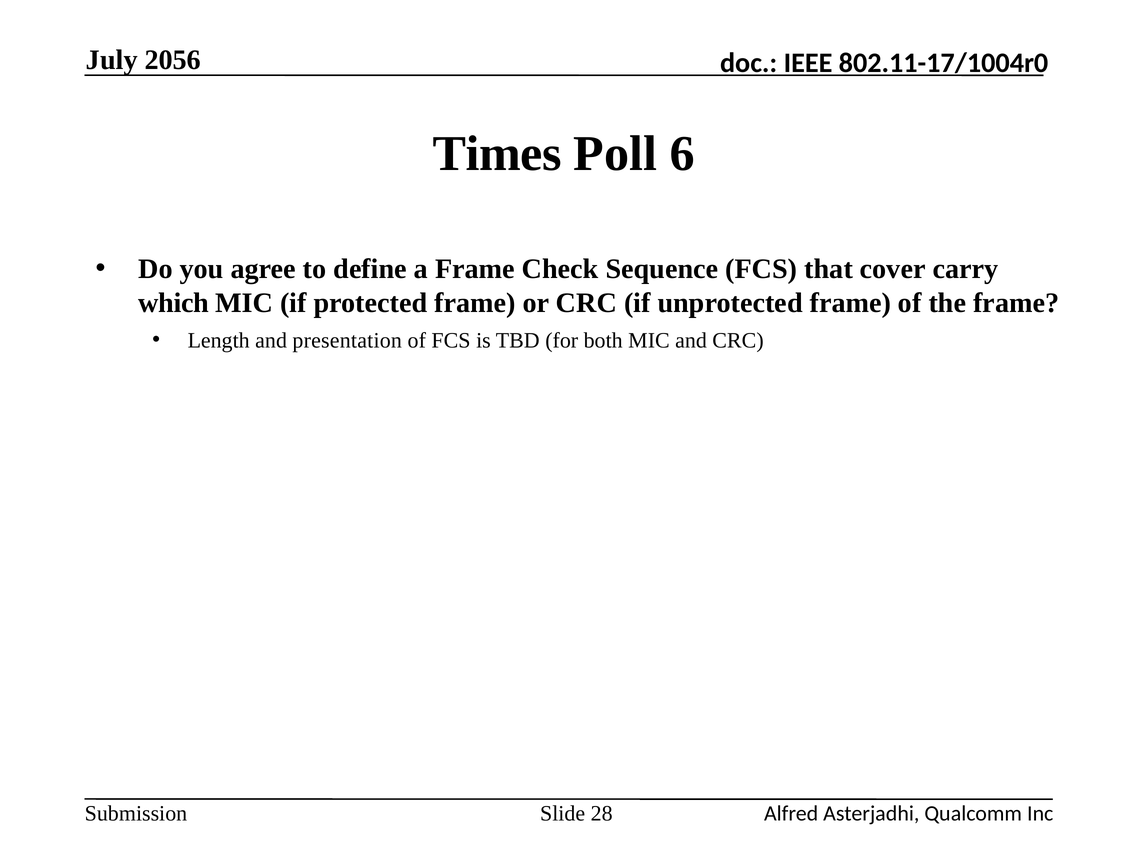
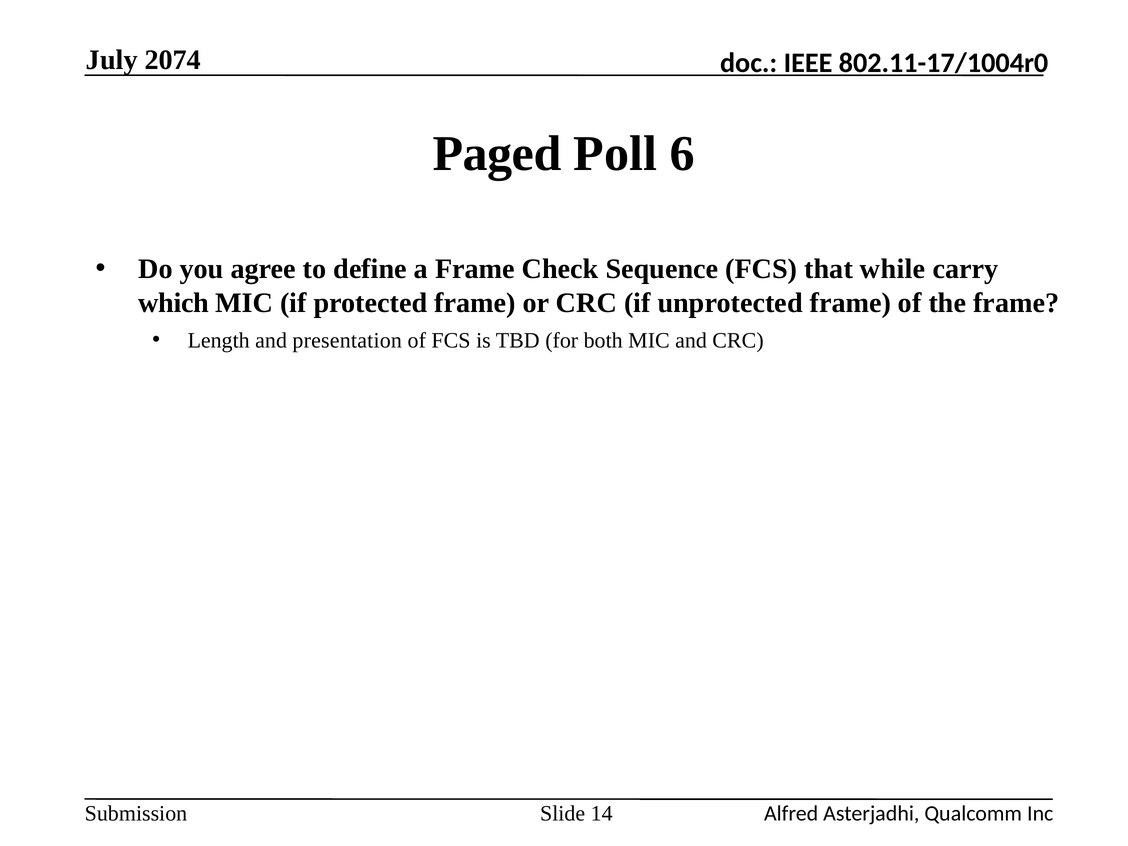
2056: 2056 -> 2074 (173, 60)
Times: Times -> Paged (497, 154)
cover: cover -> while (893, 269)
28: 28 -> 14 (602, 813)
